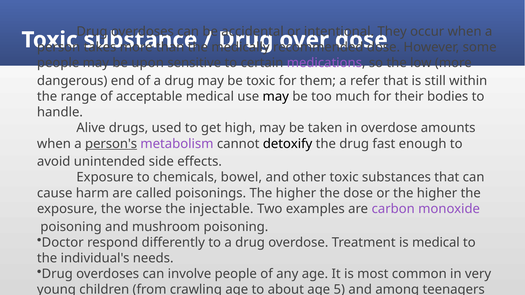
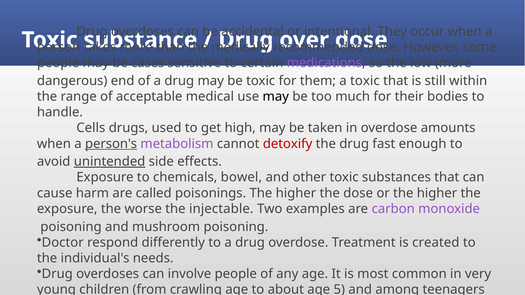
upon: upon -> cases (148, 63)
a refer: refer -> toxic (365, 81)
Alive: Alive -> Cells (91, 128)
detoxify colour: black -> red (288, 144)
unintended underline: none -> present (110, 162)
is medical: medical -> created (436, 243)
